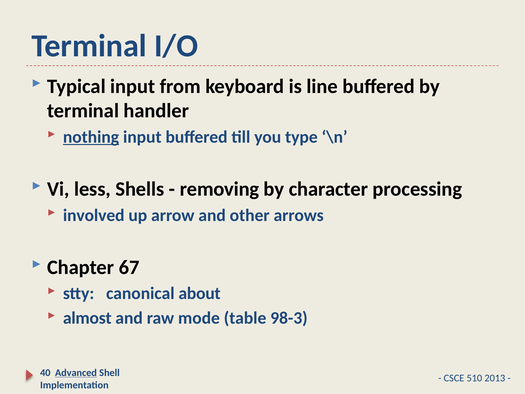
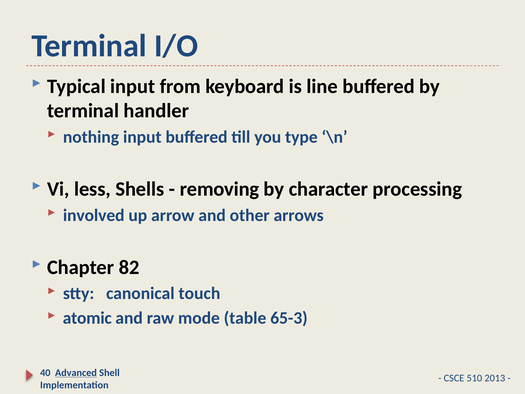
nothing underline: present -> none (91, 137)
67: 67 -> 82 (129, 267)
about: about -> touch (199, 293)
almost: almost -> atomic (87, 318)
98-3: 98-3 -> 65-3 (289, 318)
